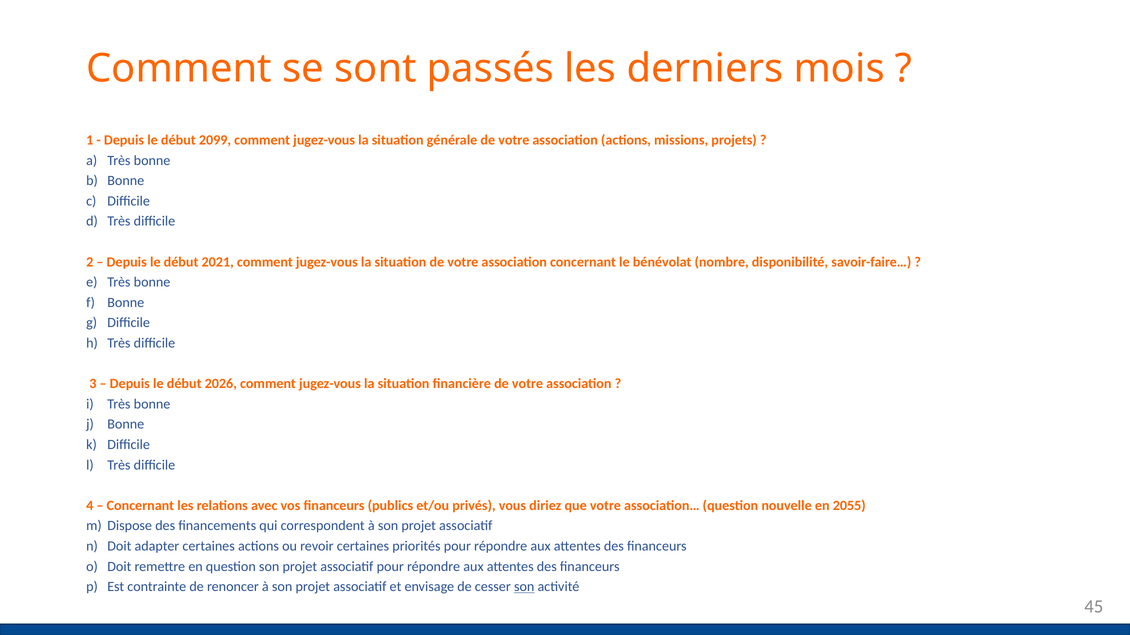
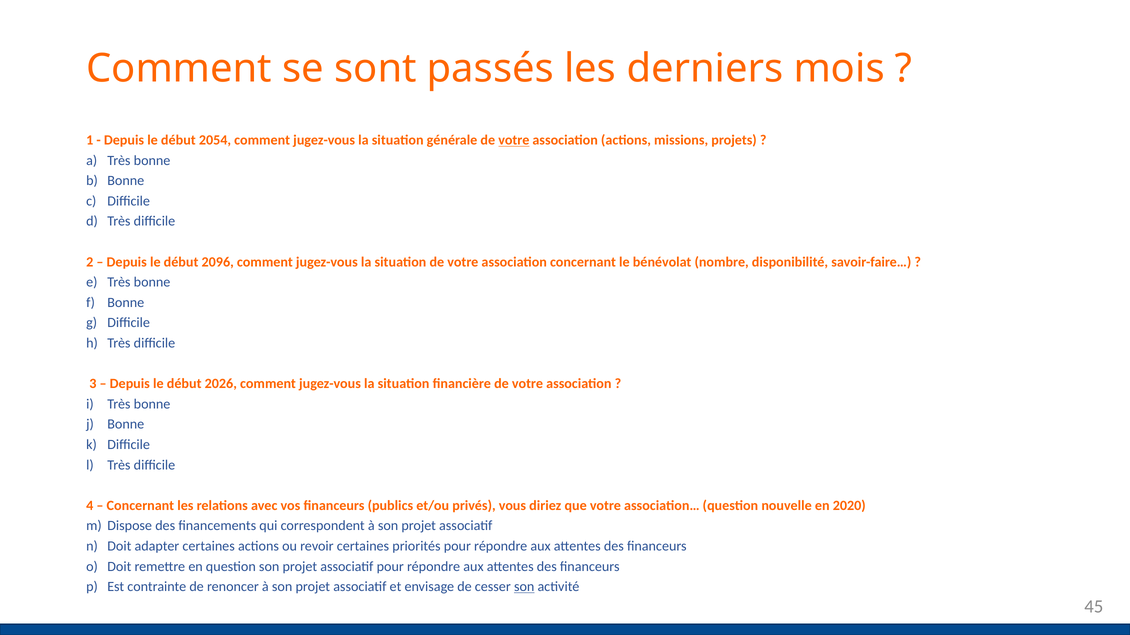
2099: 2099 -> 2054 (215, 140)
votre underline: none -> present (514, 140)
2021: 2021 -> 2096 (218, 262)
2055: 2055 -> 2020 (849, 506)
